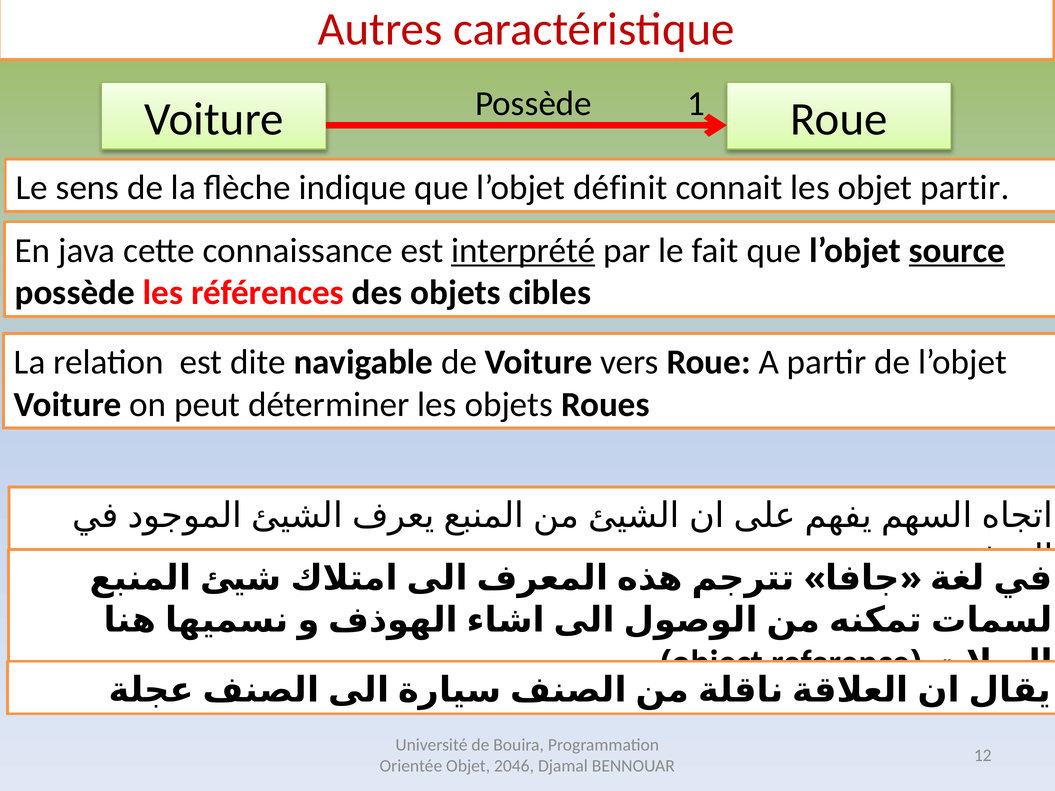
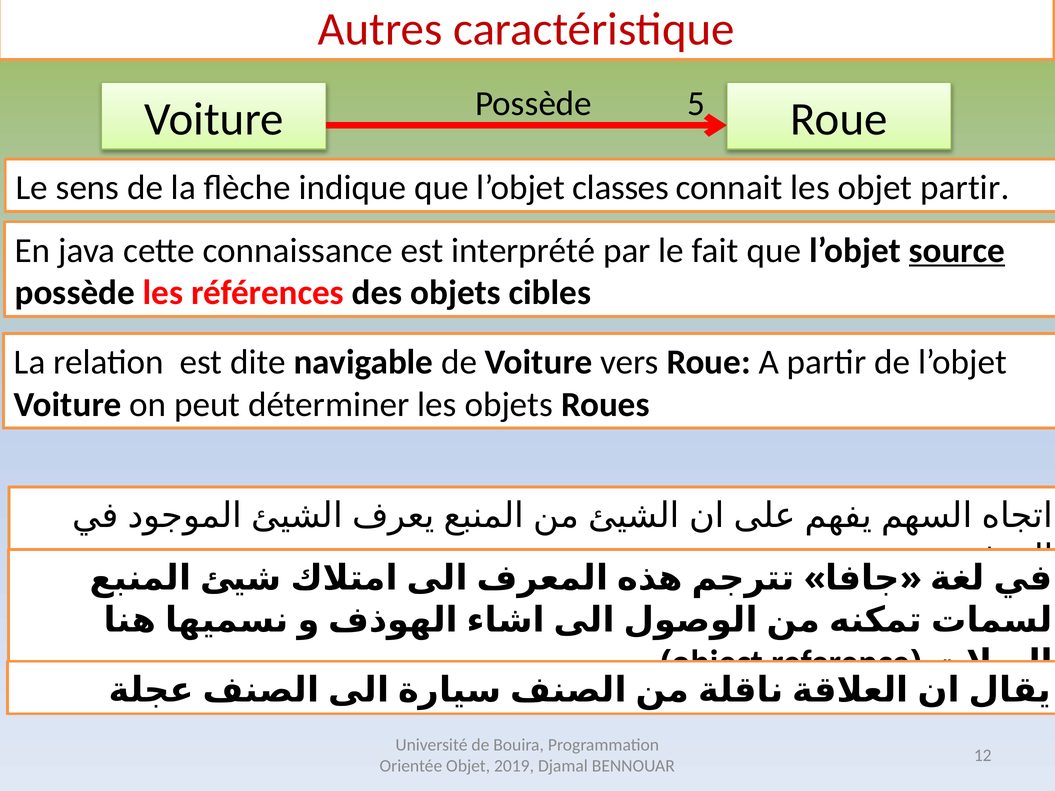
1: 1 -> 5 (696, 104)
définit: définit -> classes (621, 188)
interprété underline: present -> none (523, 251)
2046: 2046 -> 2019 (514, 766)
